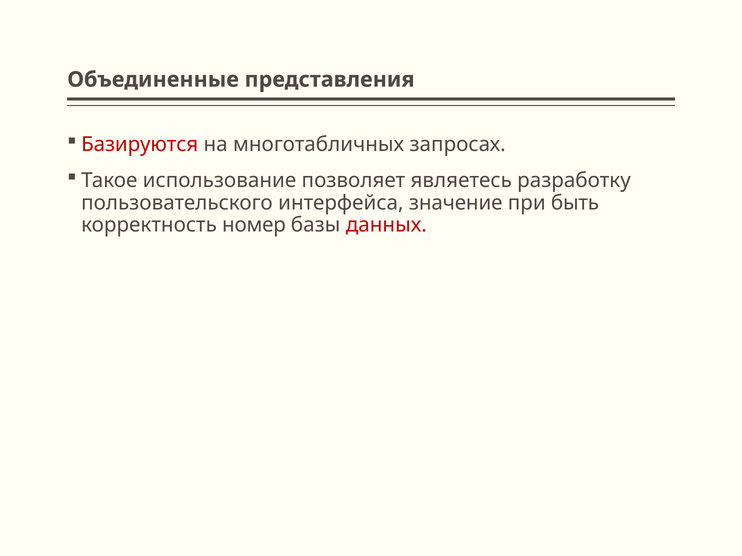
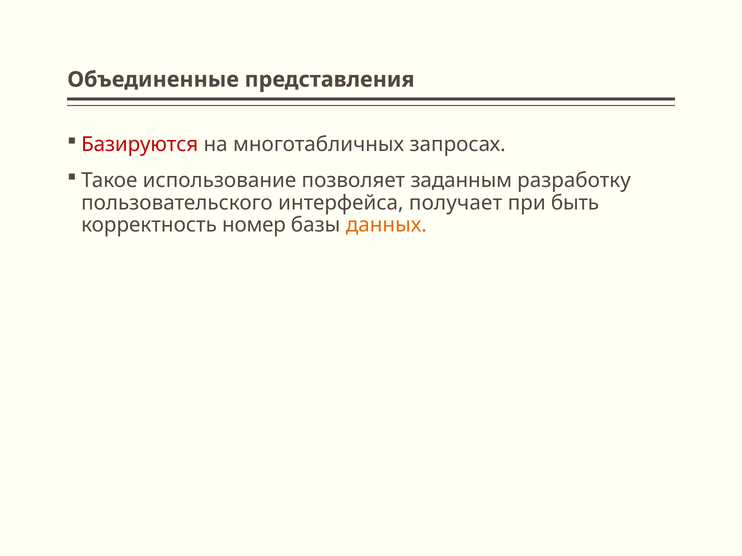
являетесь: являетесь -> заданным (461, 181)
значение: значение -> получает (456, 203)
данных colour: red -> orange (386, 225)
